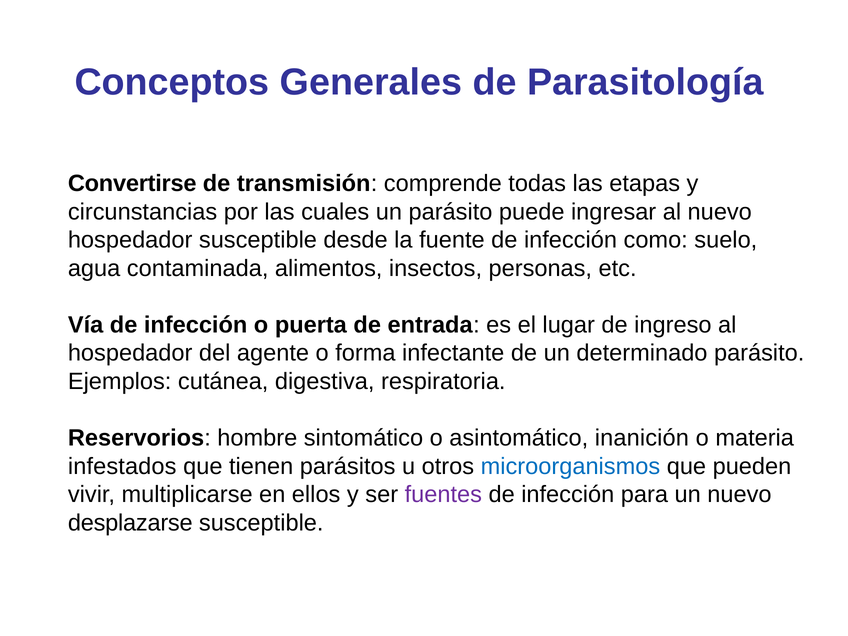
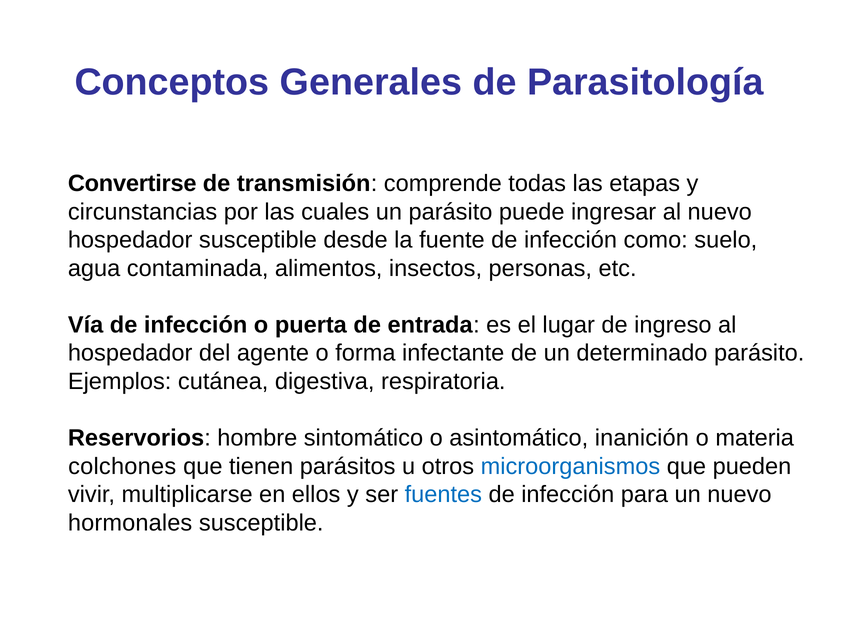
infestados: infestados -> colchones (122, 466)
fuentes colour: purple -> blue (443, 495)
desplazarse: desplazarse -> hormonales (130, 523)
